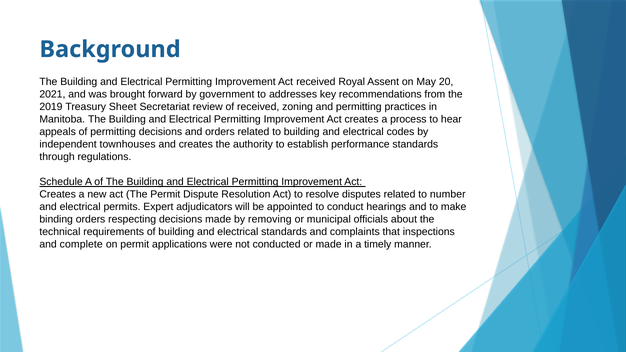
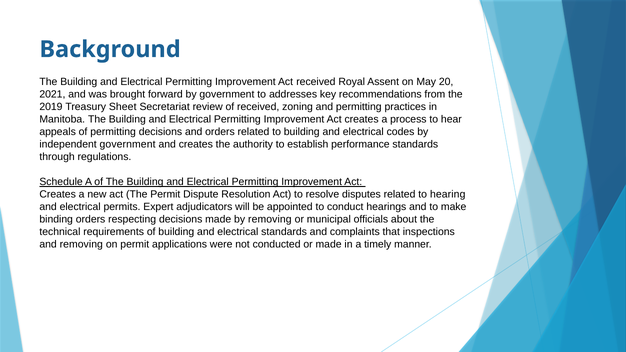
independent townhouses: townhouses -> government (128, 144)
number: number -> hearing (448, 194)
and complete: complete -> removing (81, 244)
